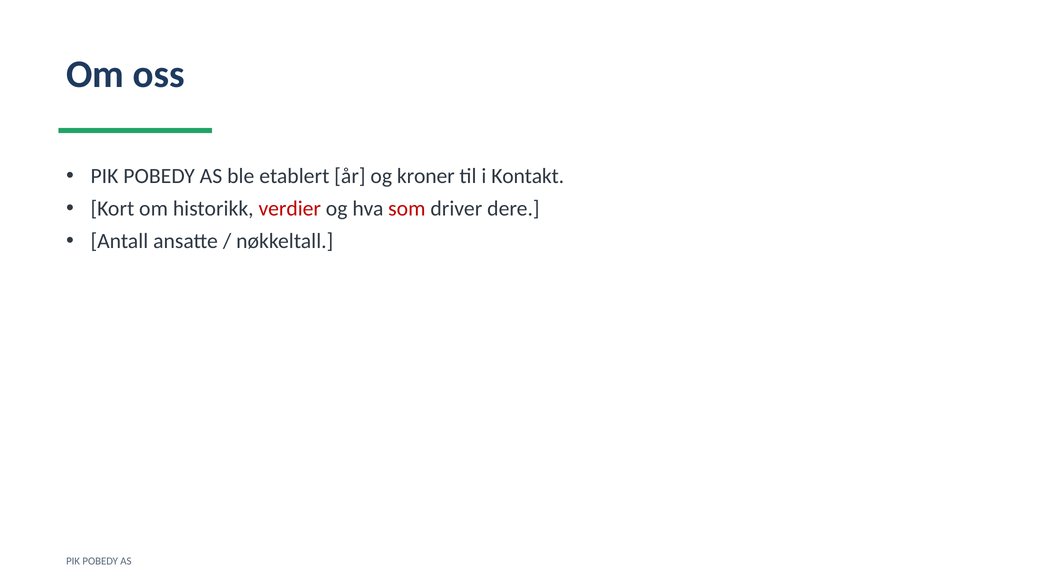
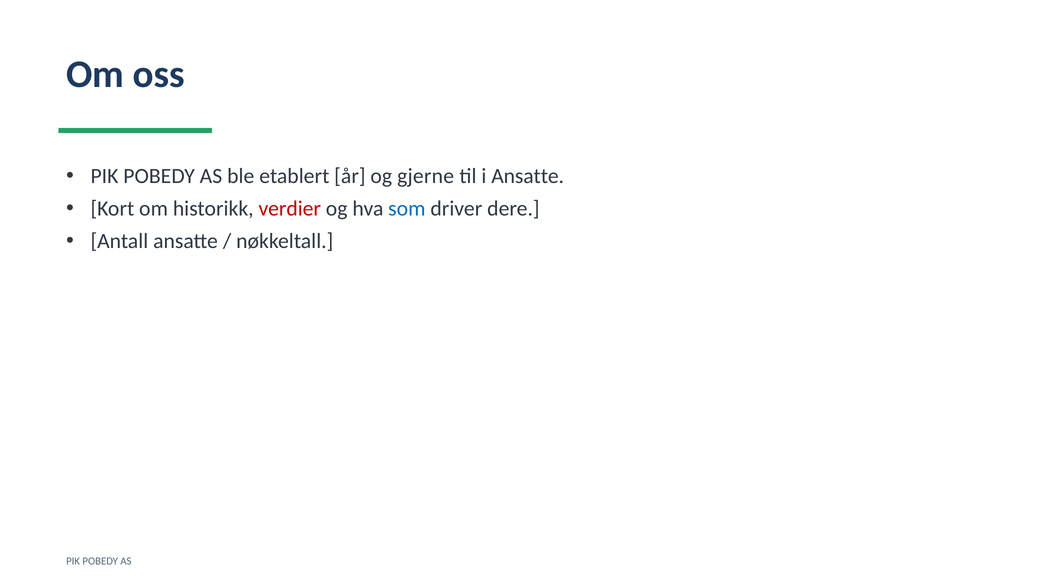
kroner: kroner -> gjerne (426, 176)
i Kontakt: Kontakt -> Ansatte (528, 176)
som colour: red -> blue (407, 209)
